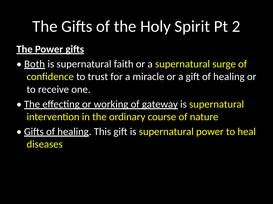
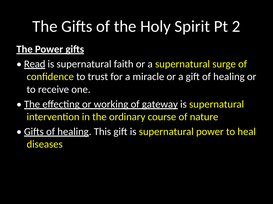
Both: Both -> Read (35, 64)
